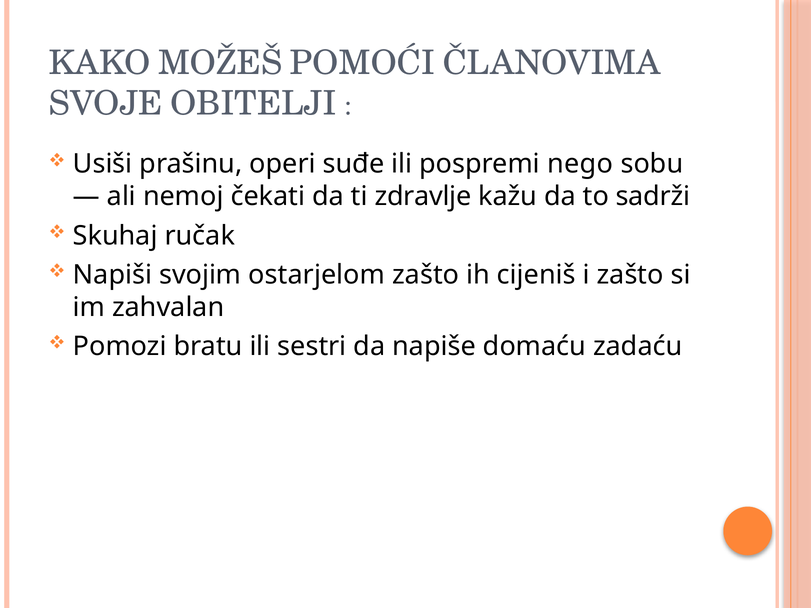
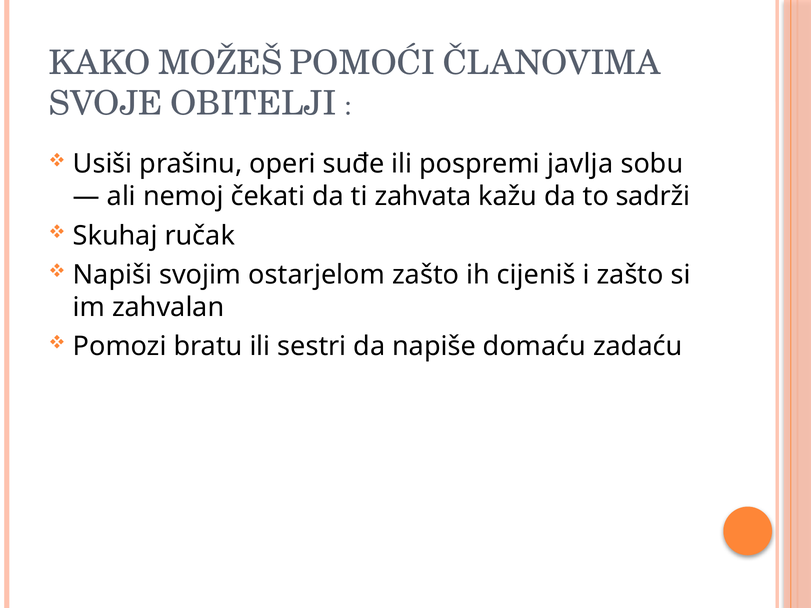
nego: nego -> javlja (580, 164)
zdravlje: zdravlje -> zahvata (423, 196)
